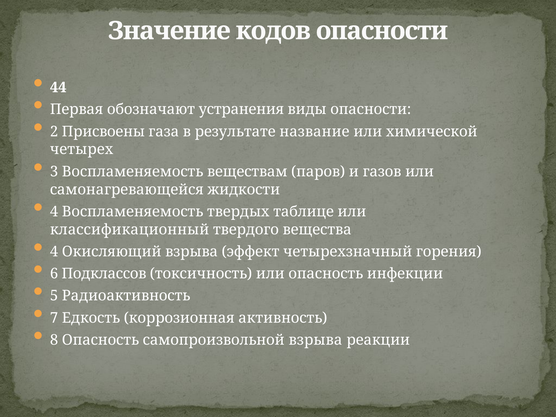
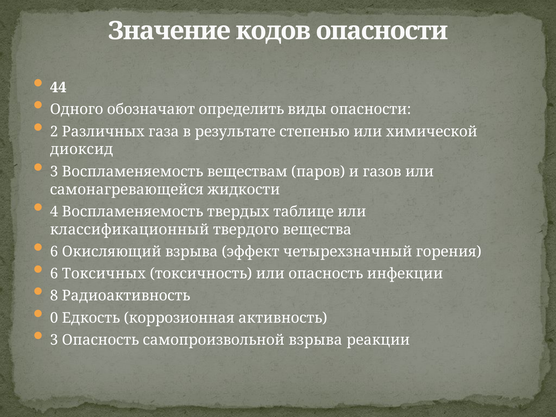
Первая: Первая -> Одного (77, 109)
устранения: устранения -> определить (241, 109)
Присвоены: Присвоены -> Различных (103, 132)
название: название -> степенью (315, 132)
четырех: четырех -> диоксид (82, 149)
4: 4 -> 6 (54, 252)
Подклассов: Подклассов -> Токсичных (104, 274)
5: 5 -> 8 (54, 296)
7: 7 -> 0 (54, 318)
8: 8 -> 3 (54, 340)
